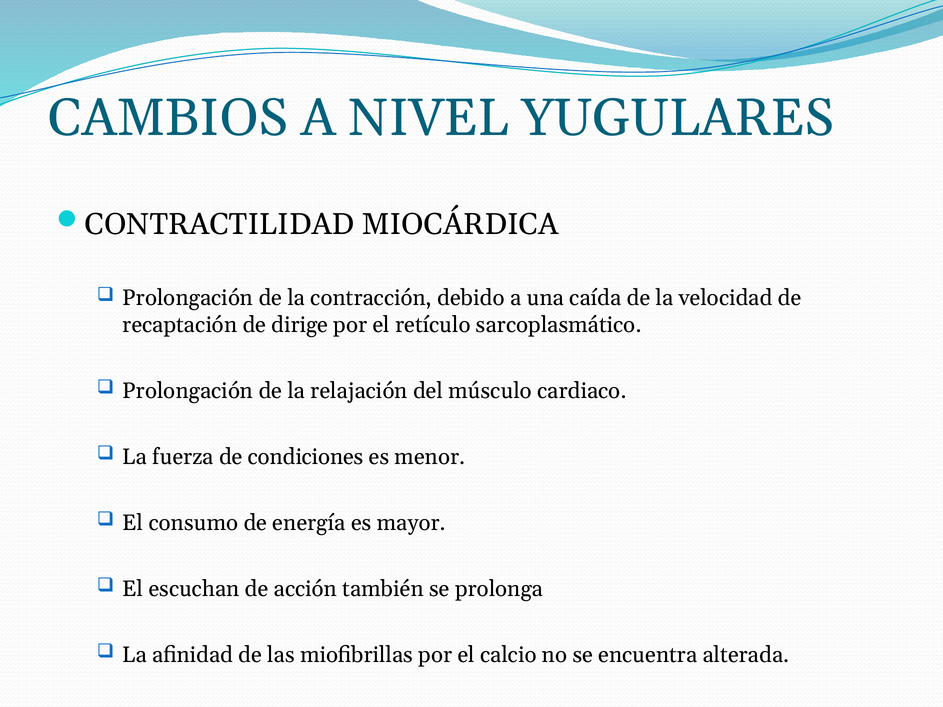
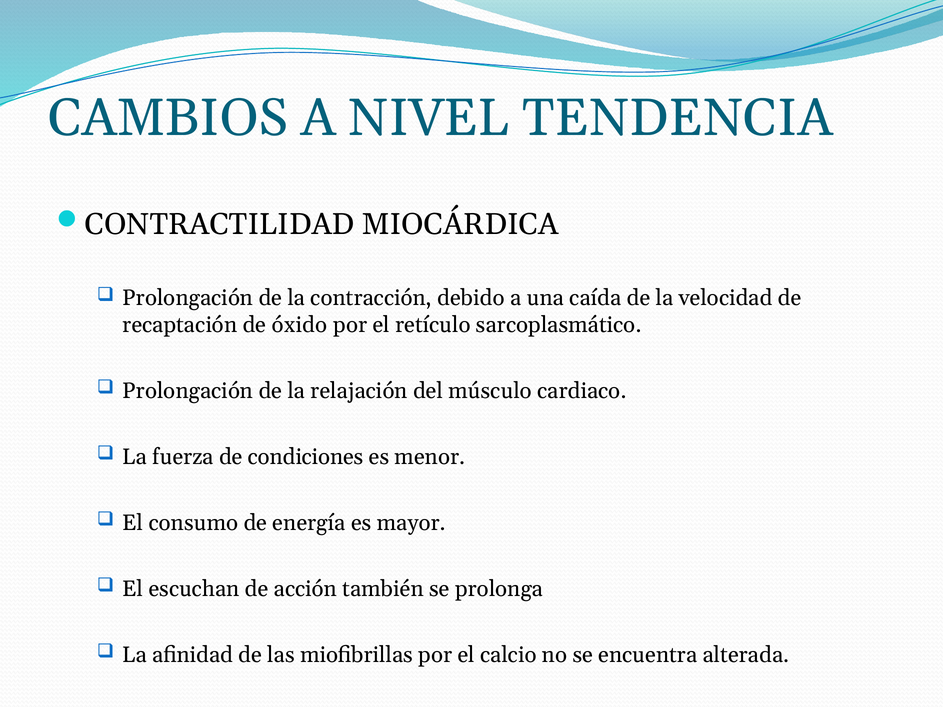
YUGULARES: YUGULARES -> TENDENCIA (677, 118)
dirige: dirige -> óxido (300, 325)
